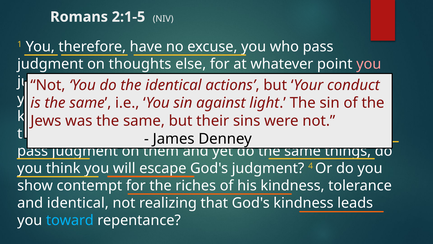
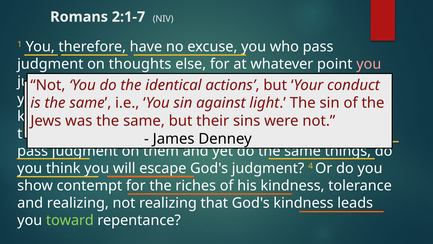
2:1-5: 2:1-5 -> 2:1-7 (128, 17)
and identical: identical -> realizing (78, 203)
toward colour: light blue -> light green (70, 220)
